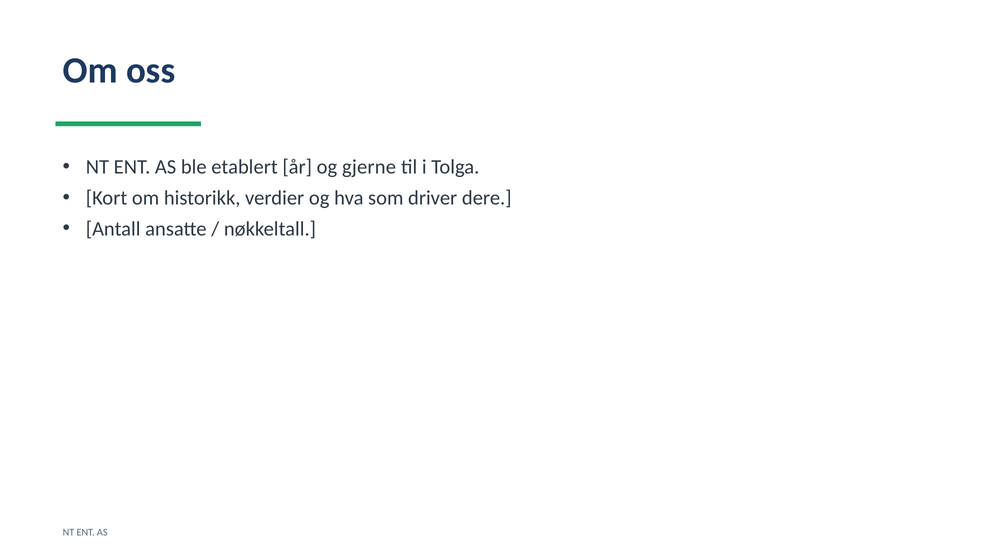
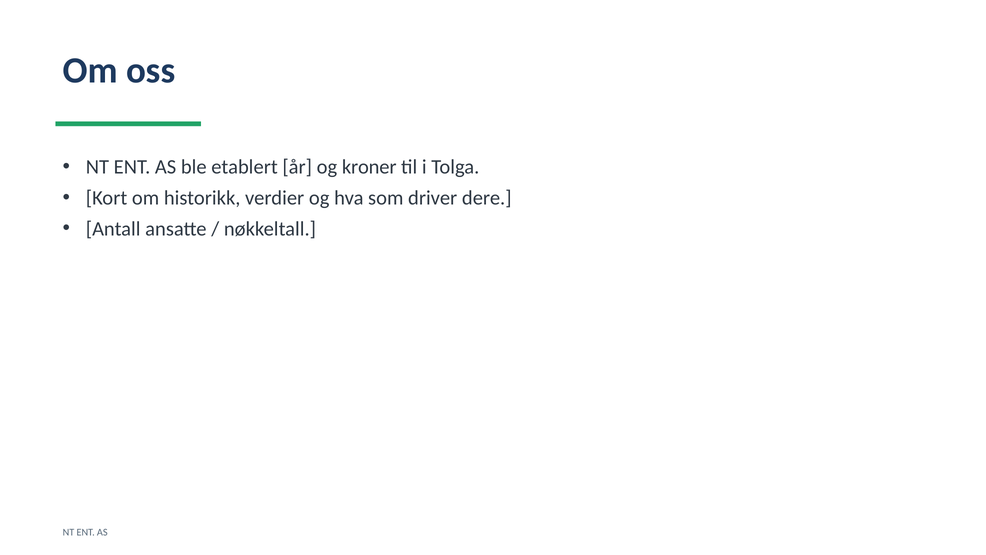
gjerne: gjerne -> kroner (369, 167)
